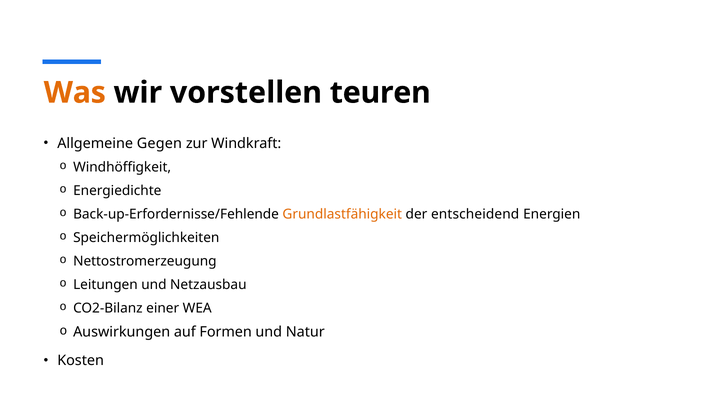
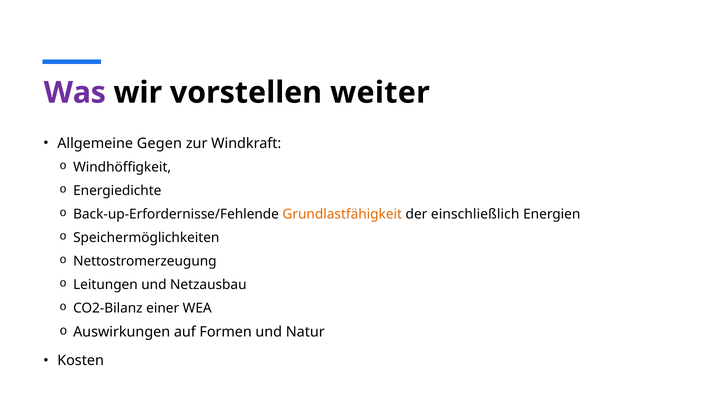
Was colour: orange -> purple (75, 93)
teuren: teuren -> weiter (380, 93)
entscheidend: entscheidend -> einschließlich (475, 214)
